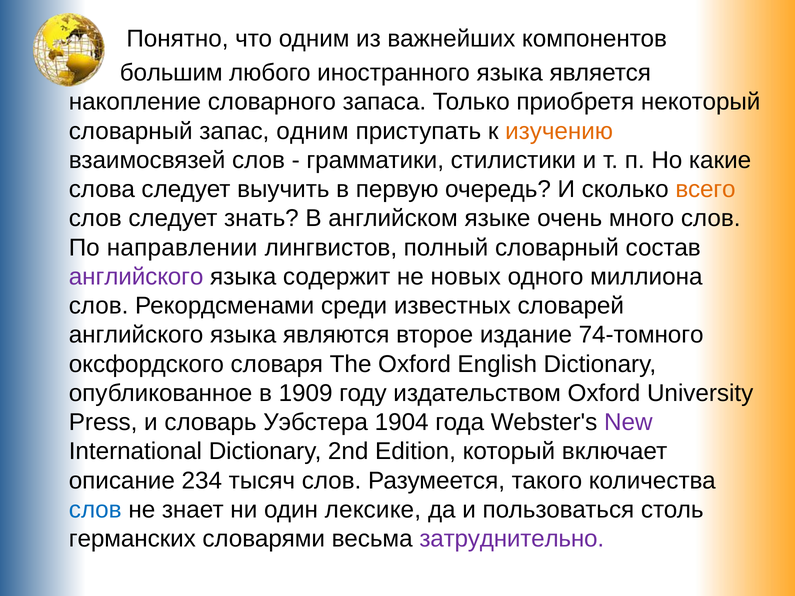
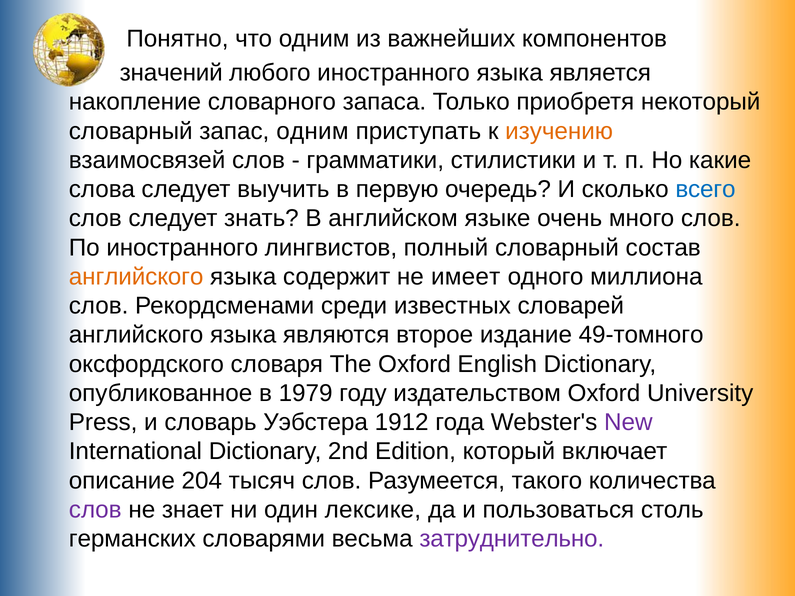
большим: большим -> значений (171, 73)
всего colour: orange -> blue (705, 189)
По направлении: направлении -> иностранного (182, 248)
английского colour: purple -> orange (136, 277)
новых: новых -> имеет (466, 277)
74-томного: 74-томного -> 49-томного (641, 335)
1909: 1909 -> 1979 (306, 393)
1904: 1904 -> 1912 (402, 423)
234: 234 -> 204 (202, 481)
слов colour: blue -> purple (95, 510)
